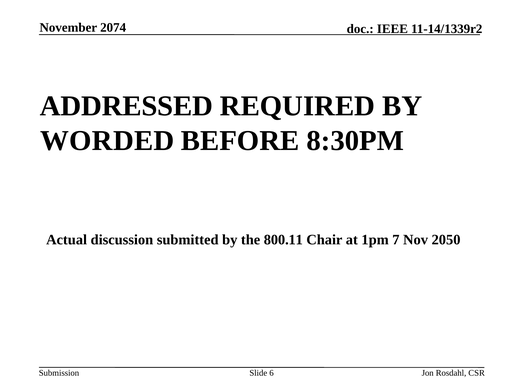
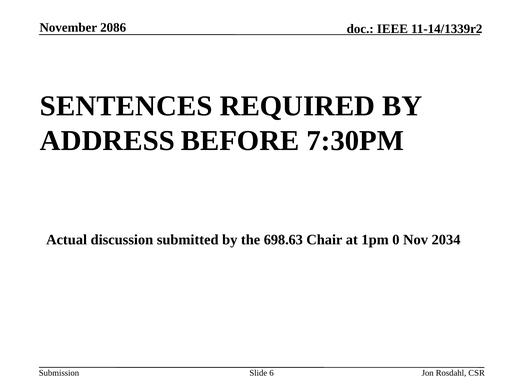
2074: 2074 -> 2086 (113, 28)
ADDRESSED: ADDRESSED -> SENTENCES (126, 106)
WORDED: WORDED -> ADDRESS (107, 141)
8:30PM: 8:30PM -> 7:30PM (355, 141)
800.11: 800.11 -> 698.63 (283, 240)
7: 7 -> 0 (396, 240)
2050: 2050 -> 2034 (446, 240)
